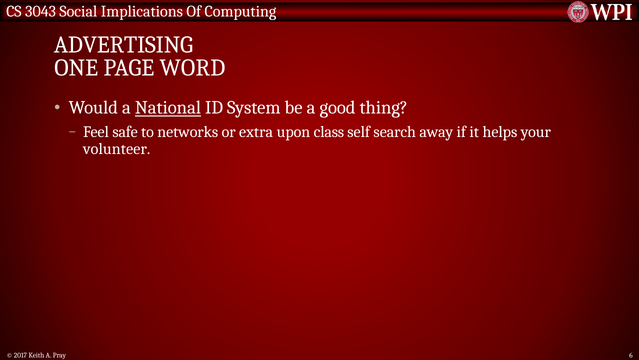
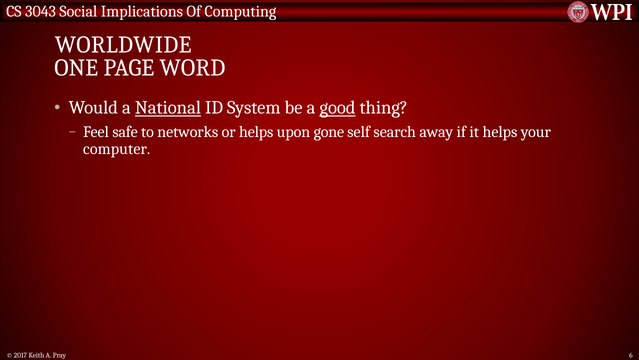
ADVERTISING: ADVERTISING -> WORLDWIDE (123, 45)
good underline: none -> present (338, 108)
or extra: extra -> helps (256, 132)
class: class -> gone (329, 132)
volunteer: volunteer -> computer (117, 149)
